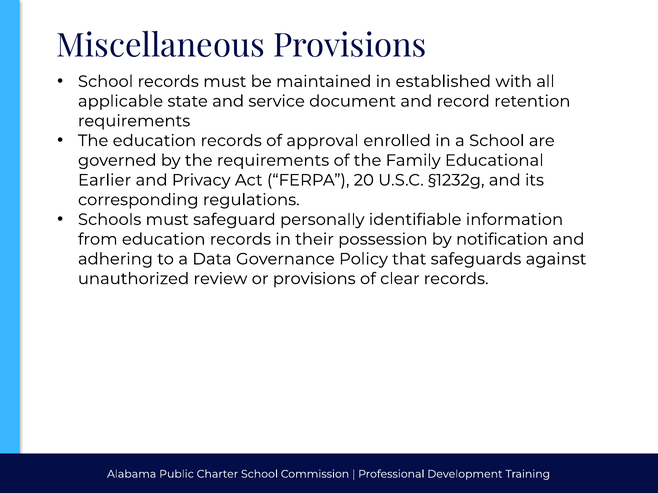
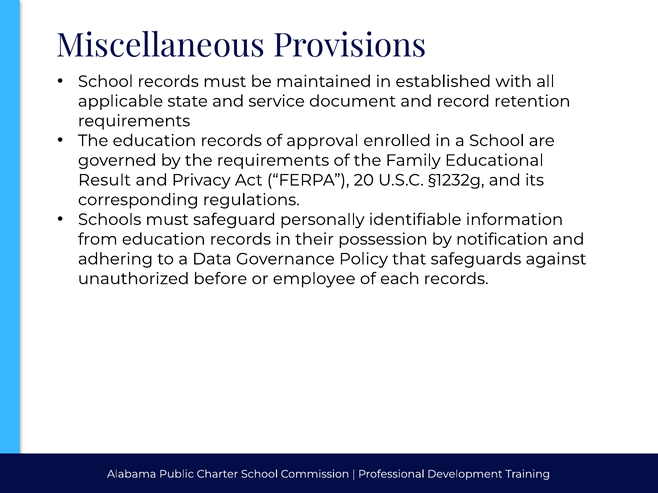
Earlier: Earlier -> Result (104, 180)
review: review -> before (220, 279)
or provisions: provisions -> employee (314, 279)
clear: clear -> each (400, 279)
